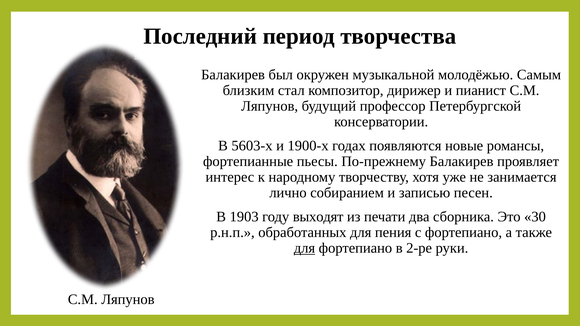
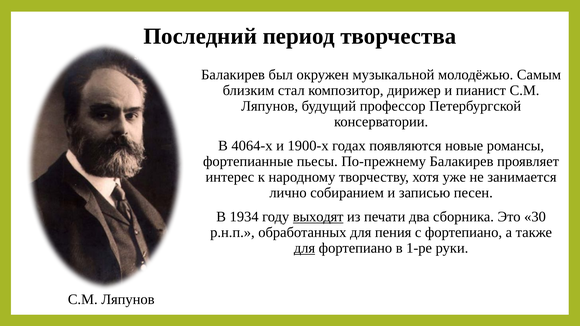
5603-х: 5603-х -> 4064-х (252, 146)
1903: 1903 -> 1934 (244, 217)
выходят underline: none -> present (318, 217)
2-ре: 2-ре -> 1-ре (419, 248)
